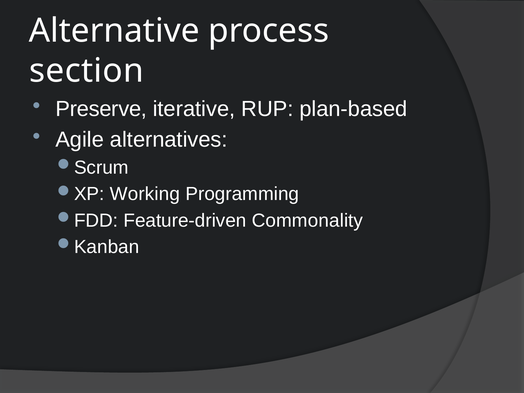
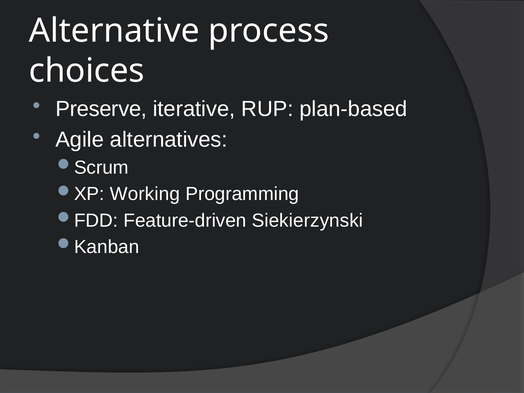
section: section -> choices (87, 71)
Commonality: Commonality -> Siekierzynski (307, 220)
